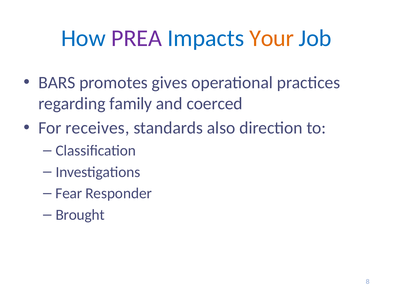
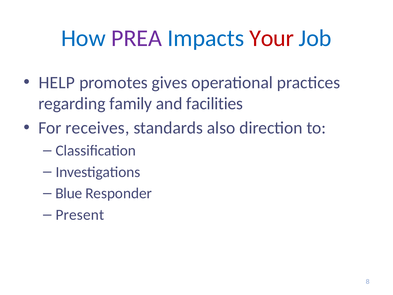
Your colour: orange -> red (272, 38)
BARS: BARS -> HELP (57, 82)
coerced: coerced -> facilities (215, 103)
Fear: Fear -> Blue (69, 193)
Brought: Brought -> Present (80, 215)
